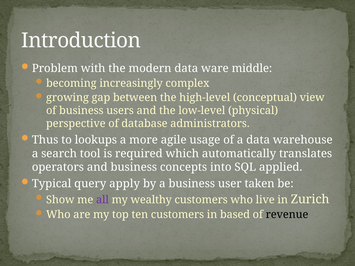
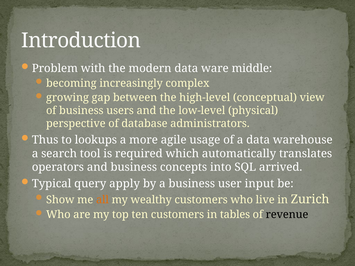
applied: applied -> arrived (281, 167)
taken: taken -> input (259, 184)
all colour: purple -> orange (102, 200)
based: based -> tables (235, 215)
